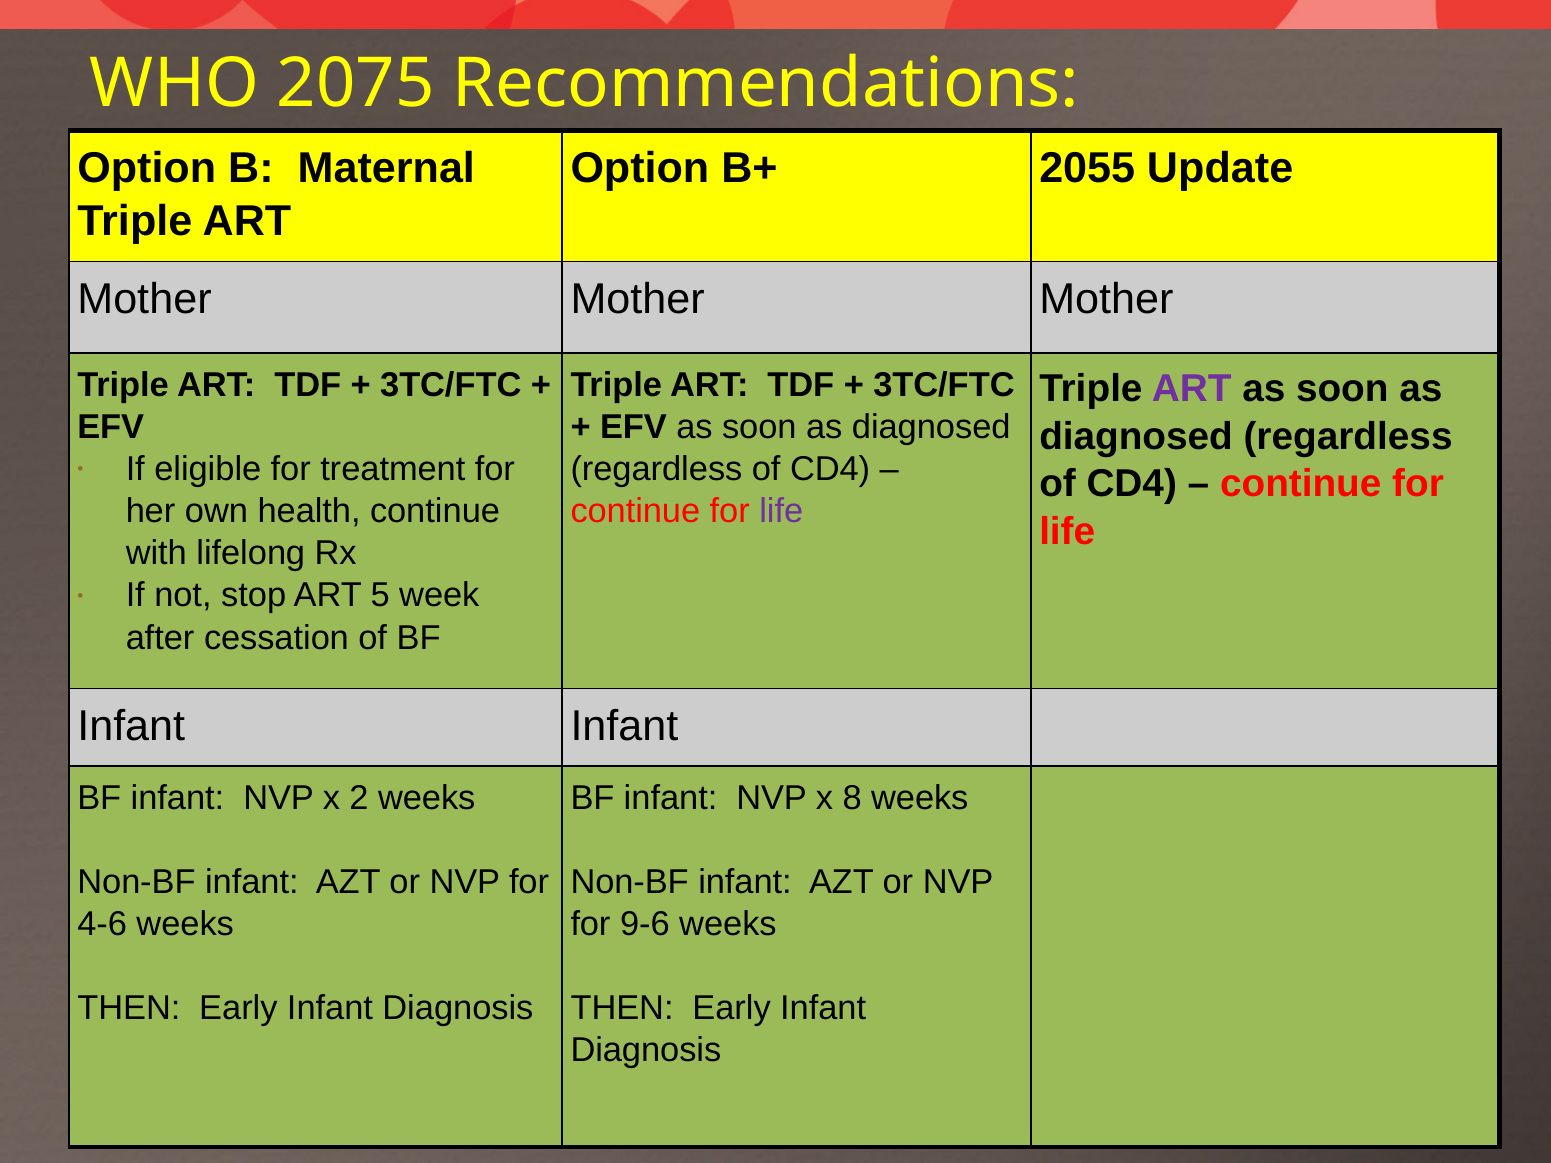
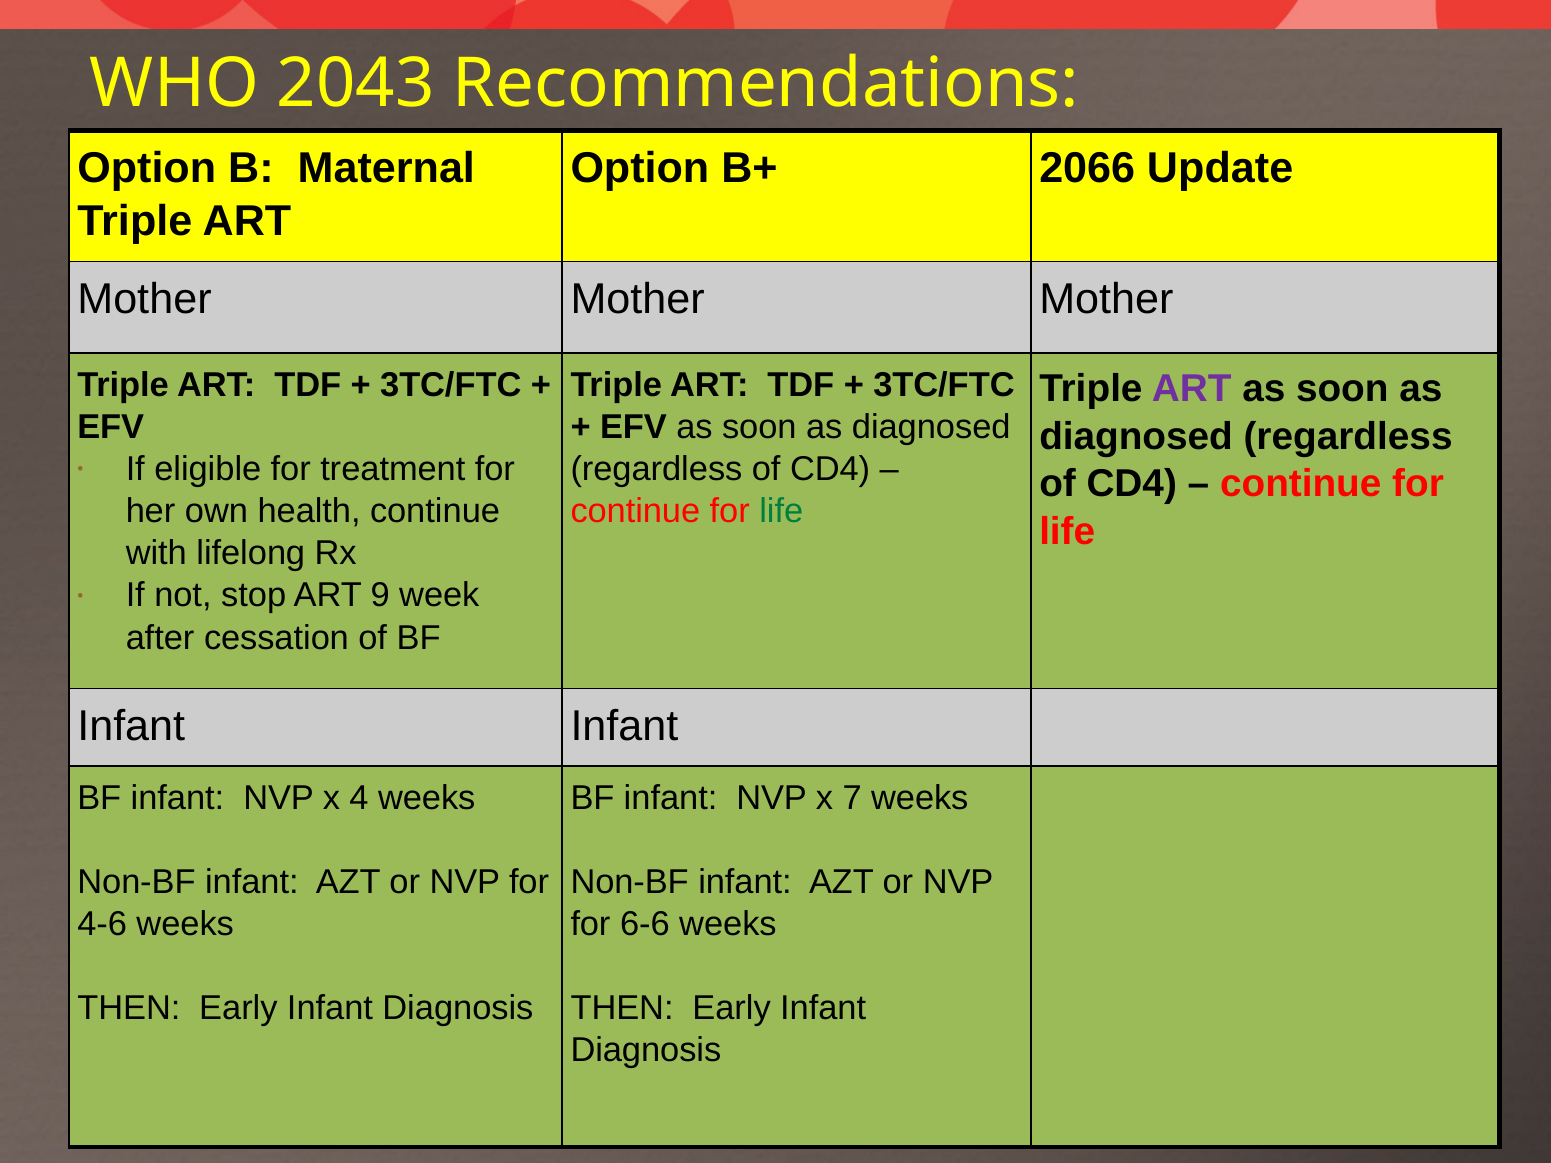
2075: 2075 -> 2043 (356, 84)
2055: 2055 -> 2066 (1087, 169)
life colour: purple -> green (781, 512)
5: 5 -> 9 (380, 596)
2: 2 -> 4 (359, 798)
8: 8 -> 7 (852, 798)
9-6: 9-6 -> 6-6 (645, 924)
